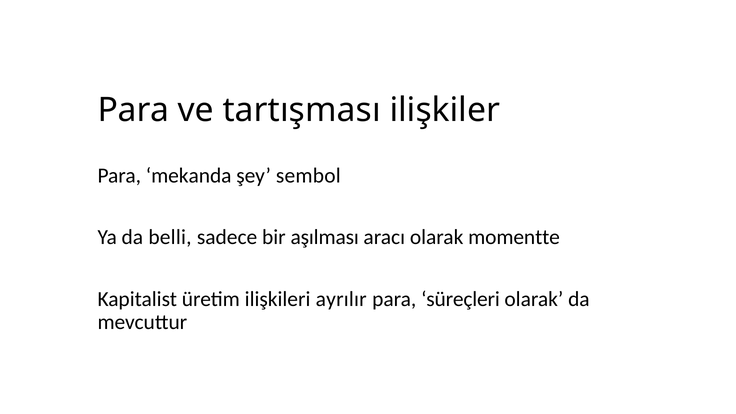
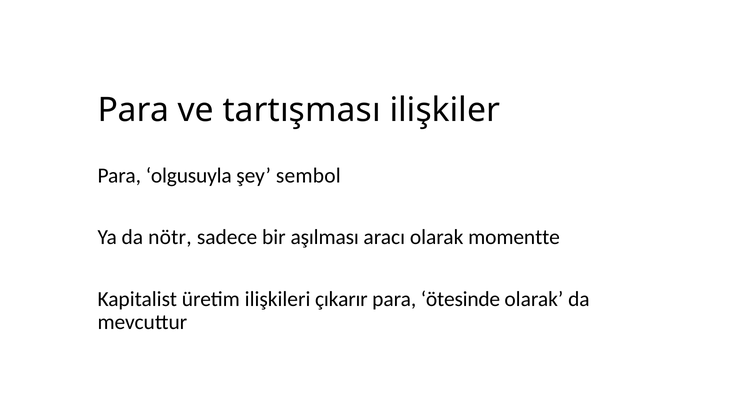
mekanda: mekanda -> olgusuyla (189, 176)
belli: belli -> nötr (170, 237)
ayrılır: ayrılır -> çıkarır (341, 299)
süreçleri: süreçleri -> ötesinde (461, 299)
